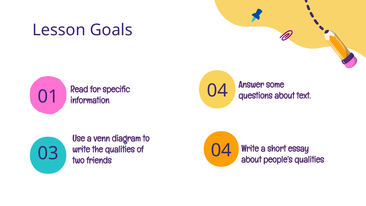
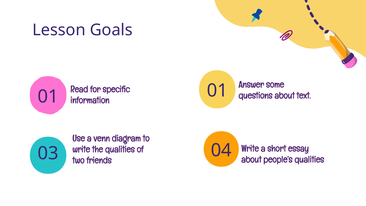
01 04: 04 -> 01 (217, 91)
